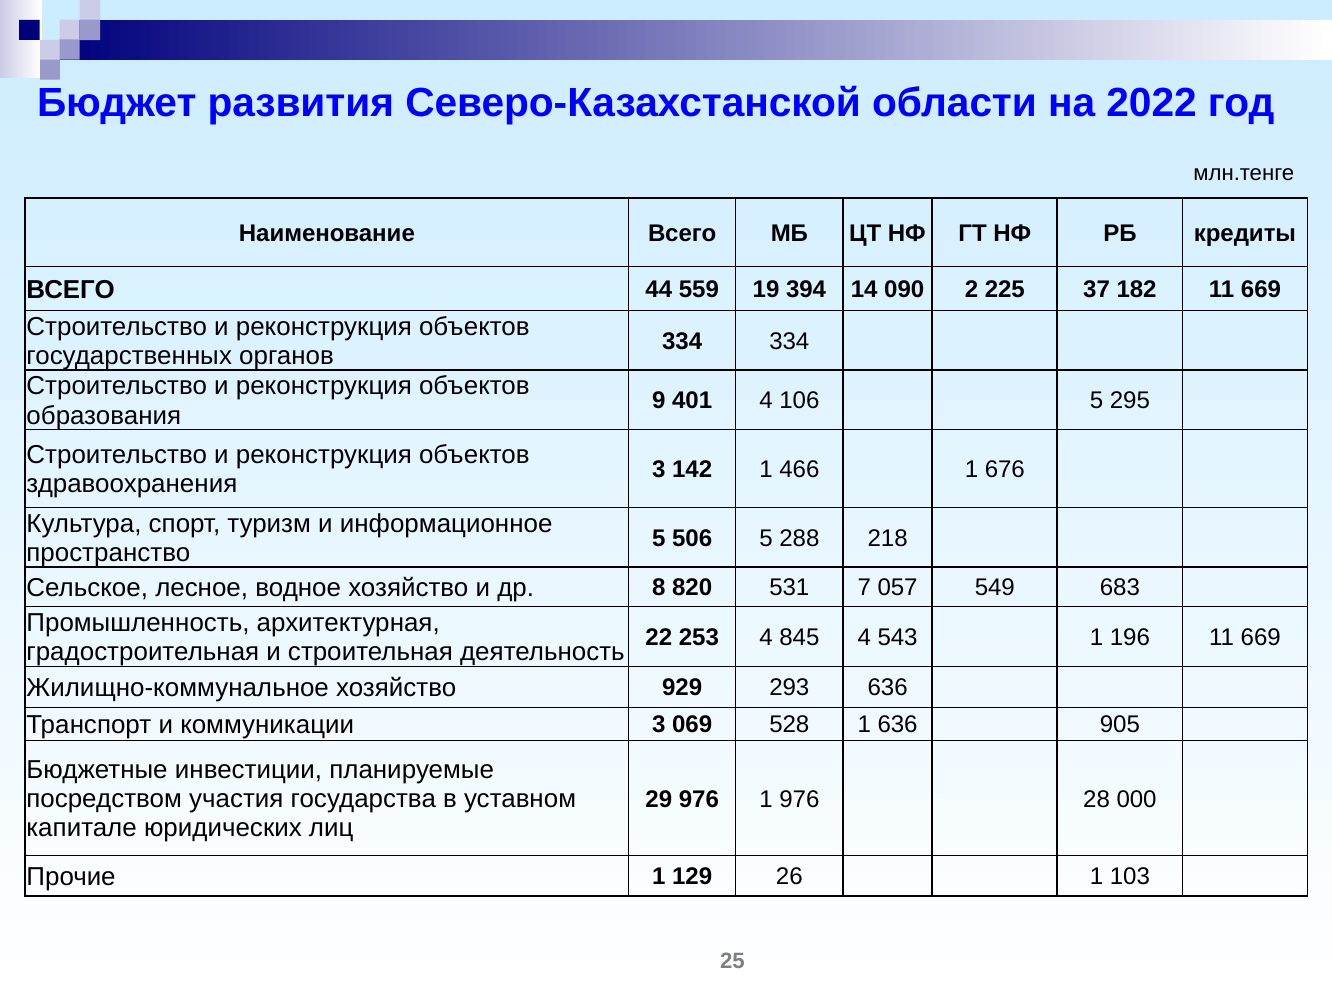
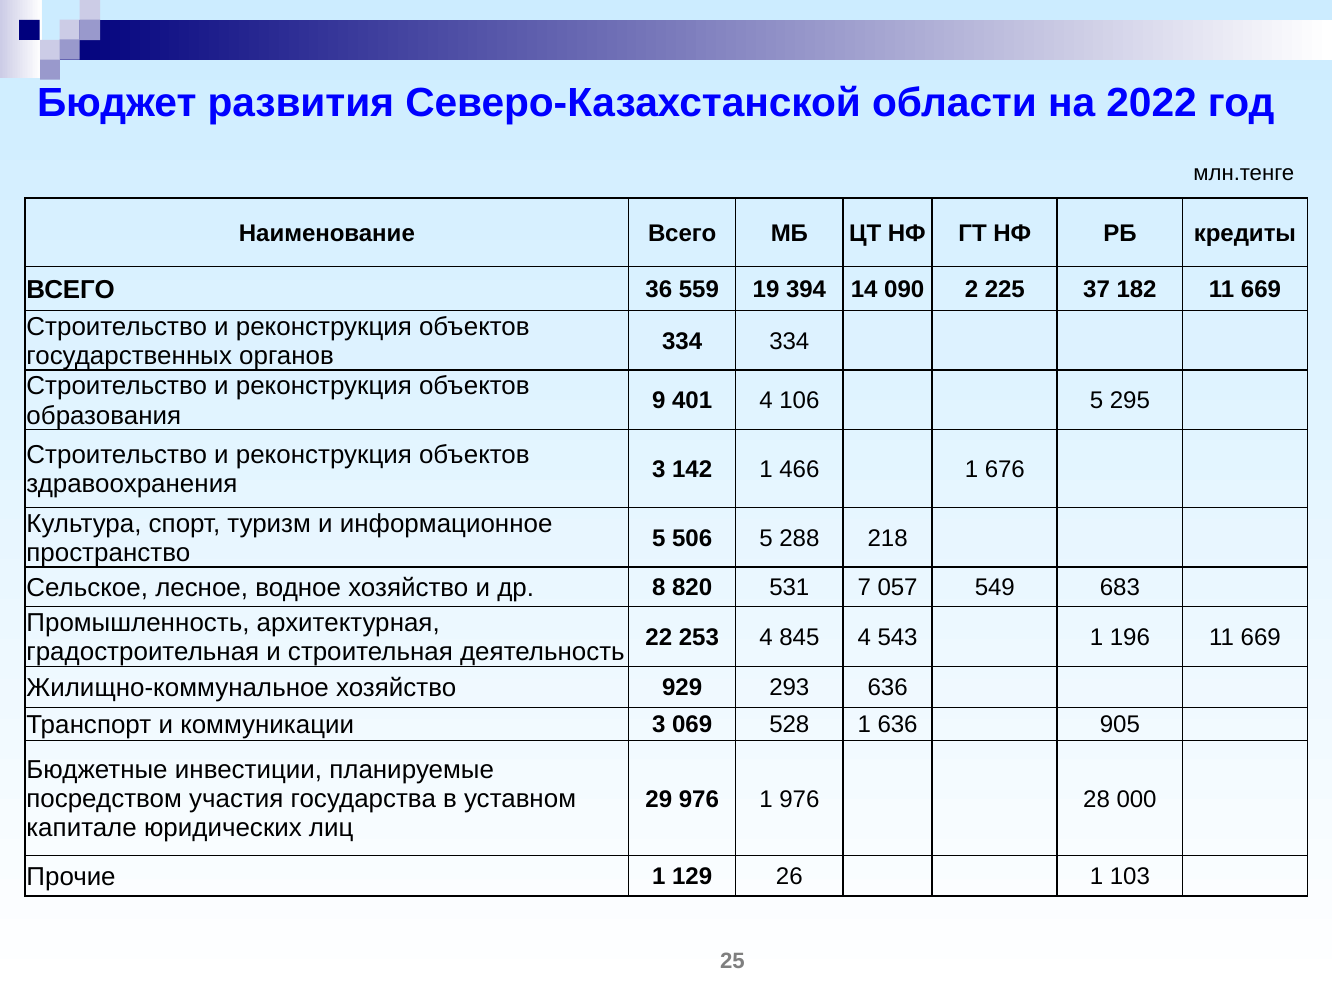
44: 44 -> 36 (659, 290)
